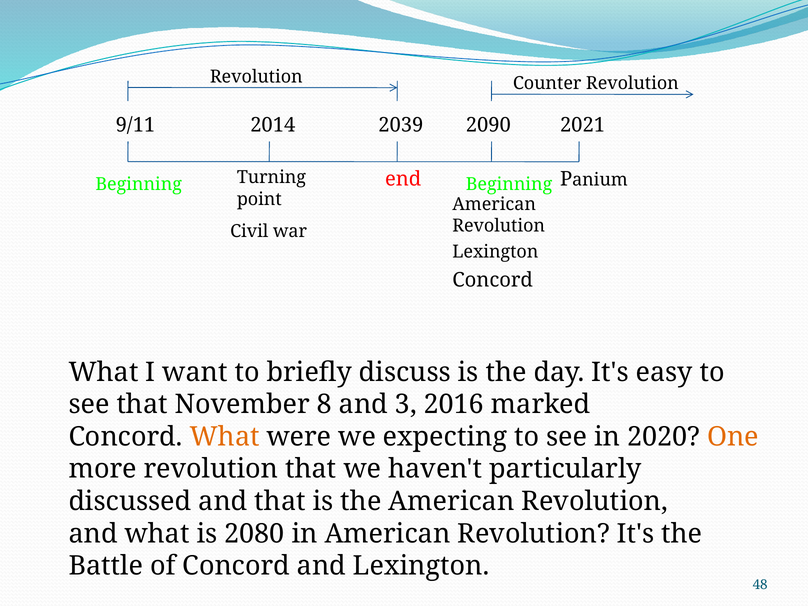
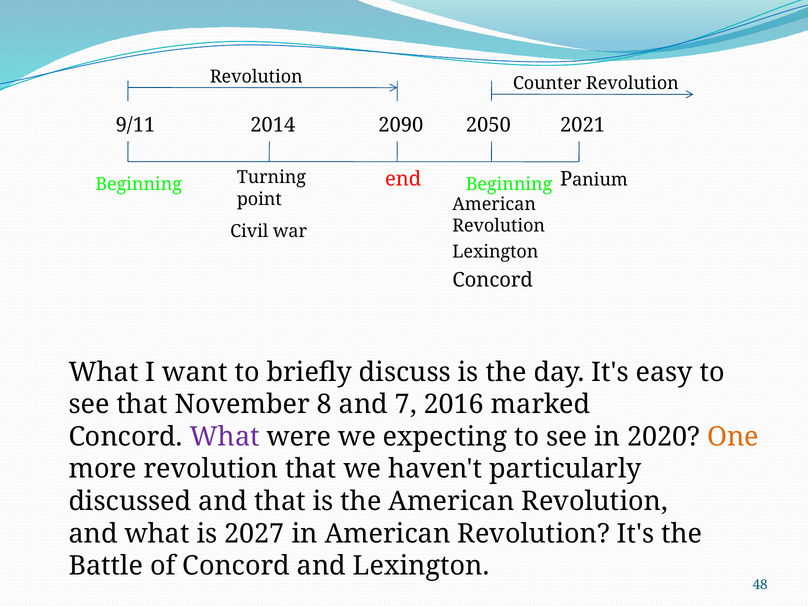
2039: 2039 -> 2090 (401, 125)
2090: 2090 -> 2050 (488, 125)
3: 3 -> 7 (406, 404)
What colour: orange -> purple (225, 437)
2080: 2080 -> 2027 (254, 534)
